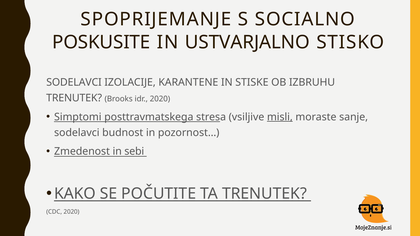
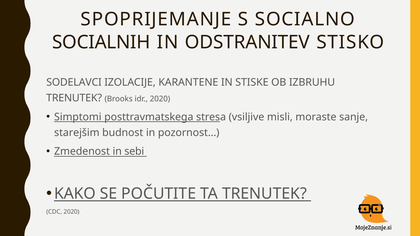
POSKUSITE: POSKUSITE -> SOCIALNIH (101, 42)
USTVARJALNO: USTVARJALNO -> ODSTRANITEV (247, 42)
misli underline: present -> none (280, 117)
sodelavci: sodelavci -> starejšim (77, 133)
